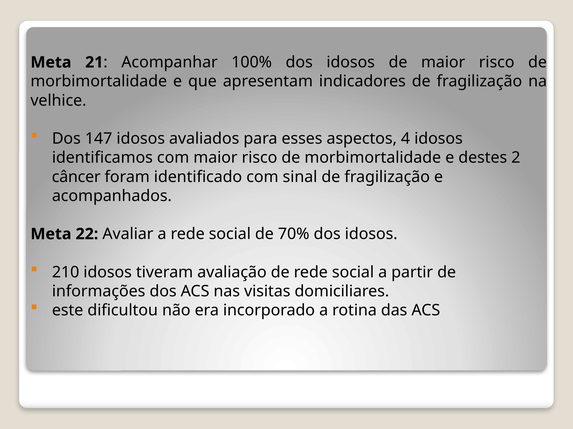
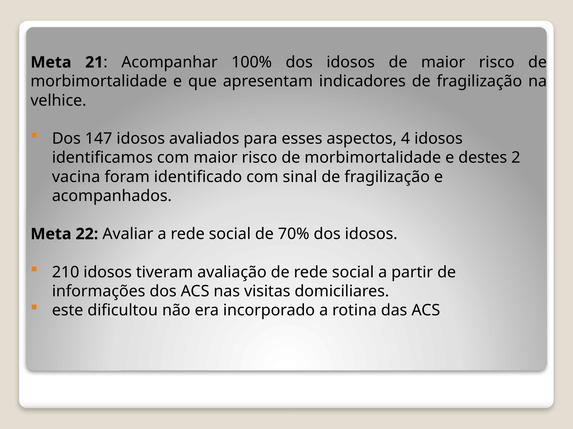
câncer: câncer -> vacina (76, 177)
